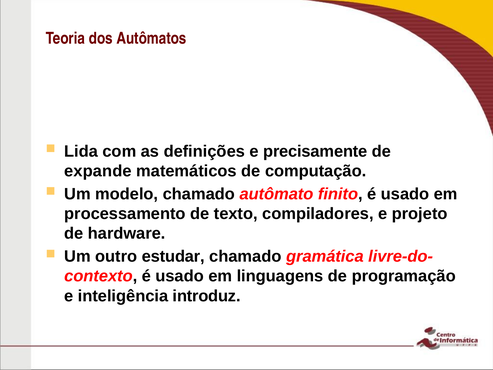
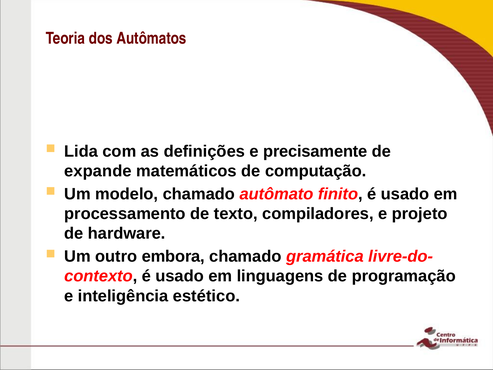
estudar: estudar -> embora (173, 256)
introduz: introduz -> estético (206, 296)
